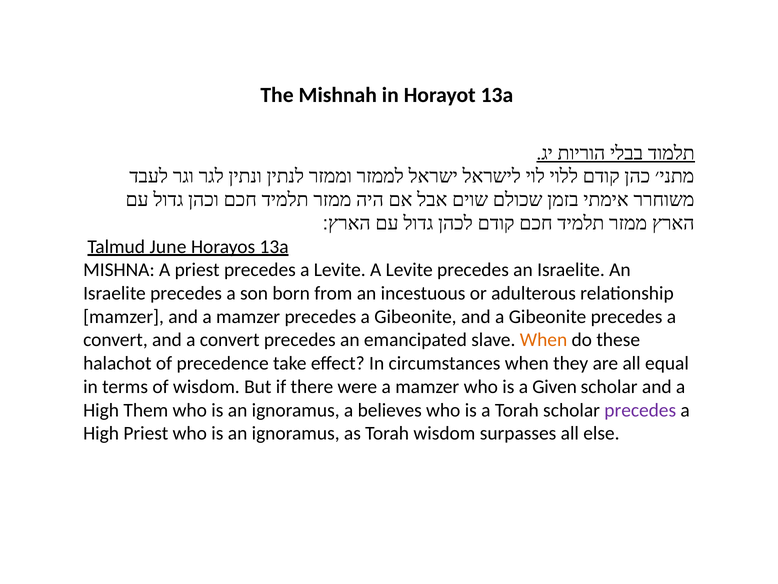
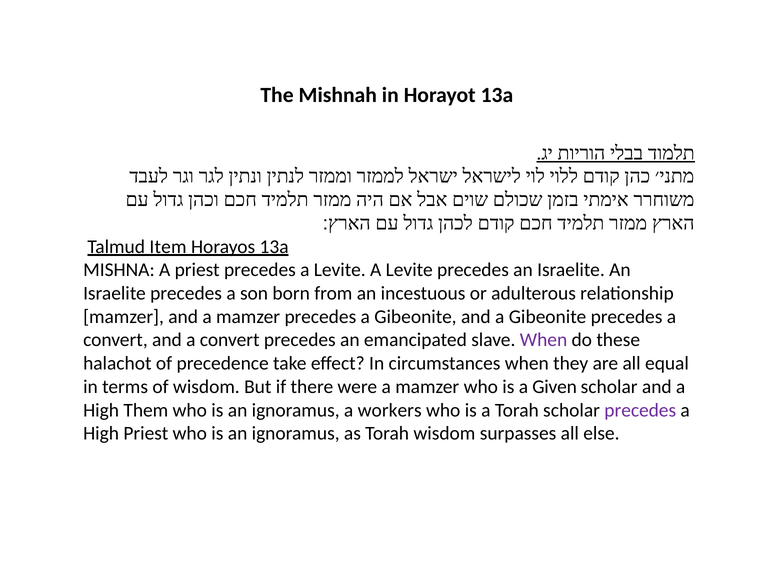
June: June -> Item (168, 246)
When colour: orange -> purple (544, 340)
believes: believes -> workers (390, 410)
